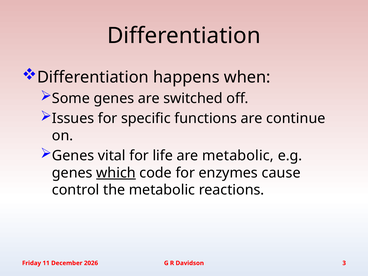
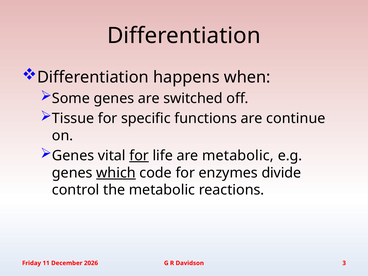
Issues: Issues -> Tissue (73, 118)
for underline: none -> present (139, 156)
cause: cause -> divide (281, 173)
